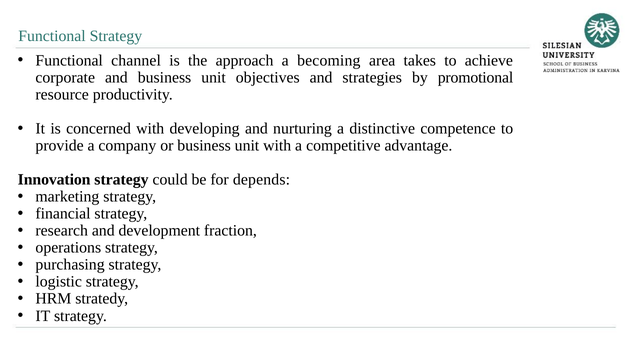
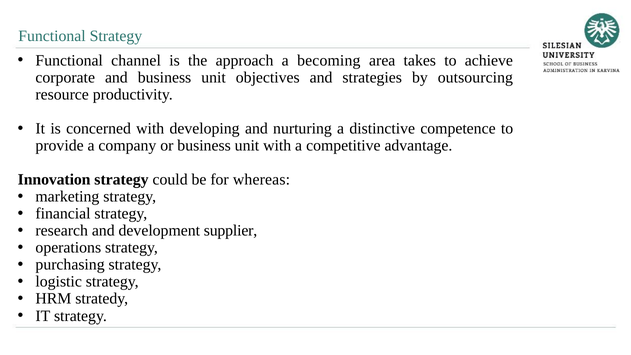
promotional: promotional -> outsourcing (475, 77)
depends: depends -> whereas (261, 180)
fraction: fraction -> supplier (231, 231)
